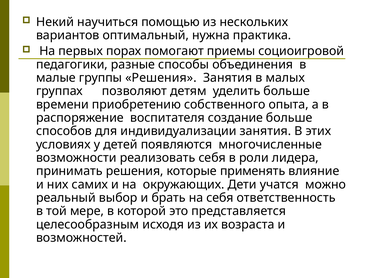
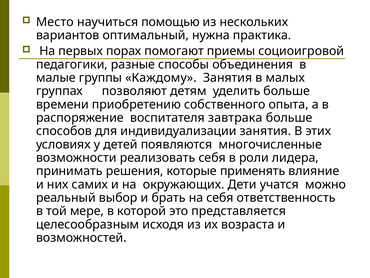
Некий: Некий -> Место (55, 22)
группы Решения: Решения -> Каждому (161, 78)
создание: создание -> завтрака (235, 118)
